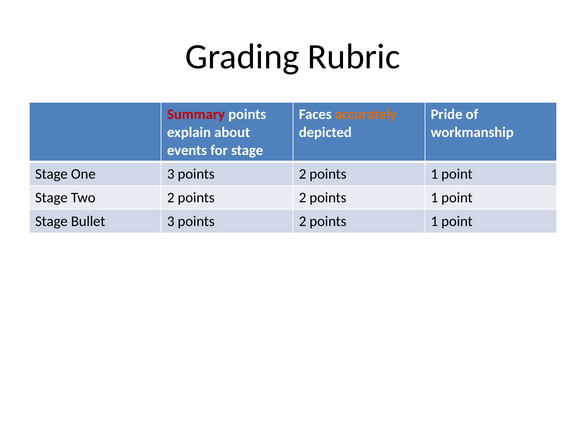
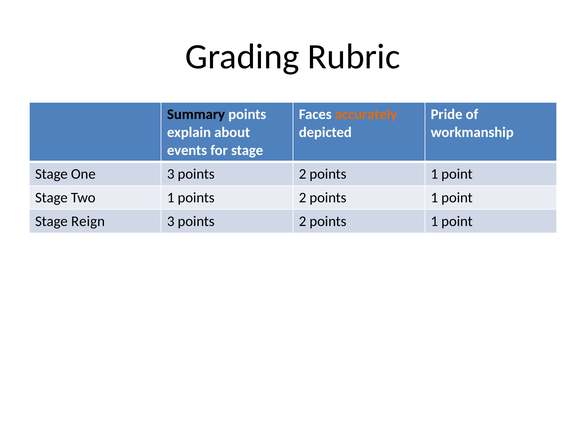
Summary colour: red -> black (196, 115)
Two 2: 2 -> 1 (171, 198)
Bullet: Bullet -> Reign (88, 222)
